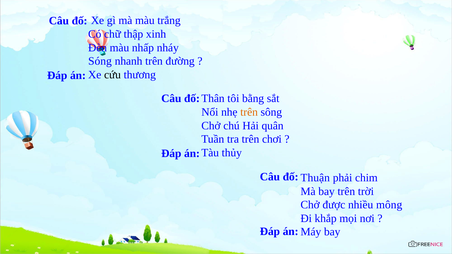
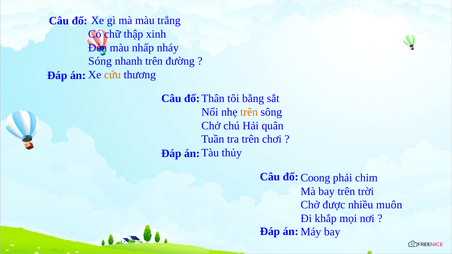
cứu colour: black -> orange (112, 75)
Thuận: Thuận -> Coong (315, 178)
mông: mông -> muôn (389, 205)
